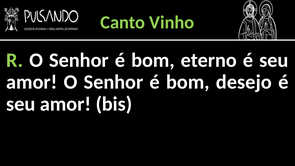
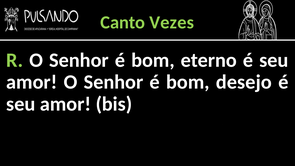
Vinho: Vinho -> Vezes (172, 22)
